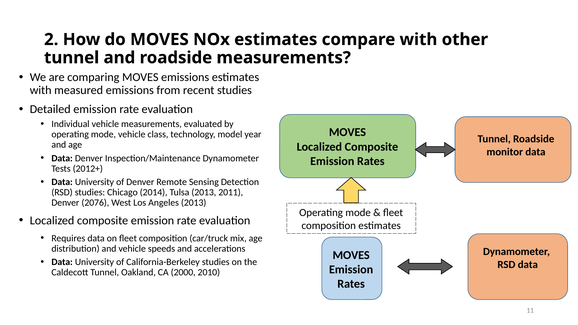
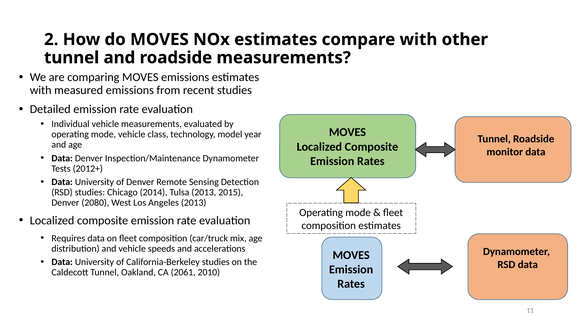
2011: 2011 -> 2015 (231, 192)
2076: 2076 -> 2080 (95, 203)
2000: 2000 -> 2061 (183, 272)
